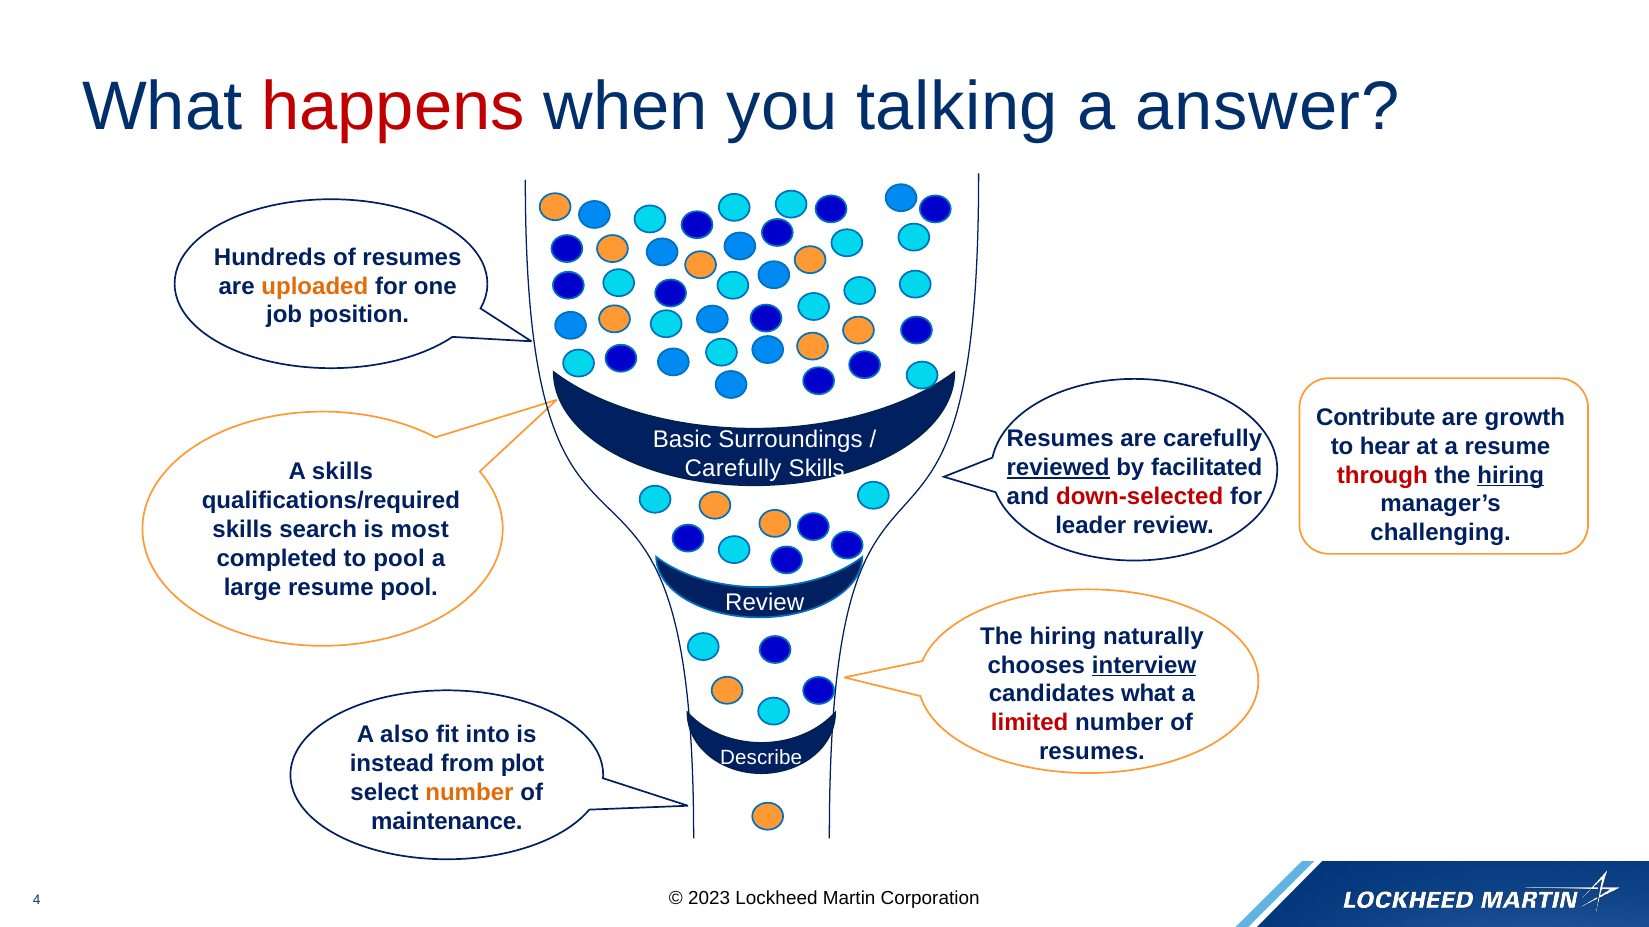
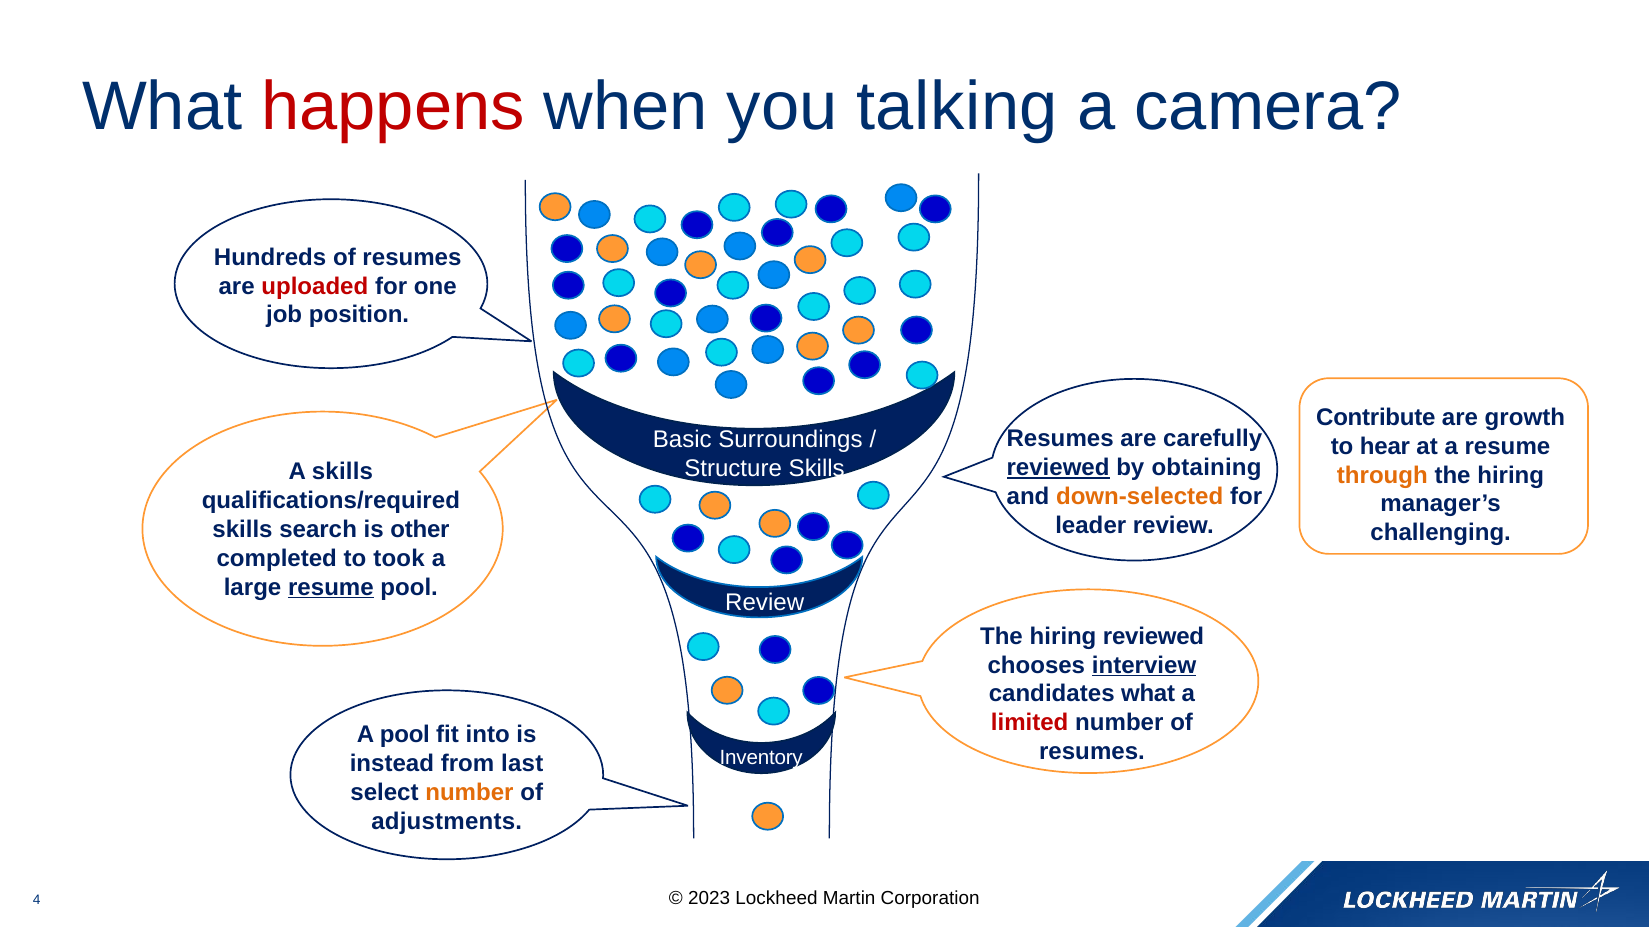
answer: answer -> camera (1268, 107)
uploaded colour: orange -> red (315, 286)
facilitated: facilitated -> obtaining (1207, 468)
Carefully: Carefully -> Structure (733, 469)
through colour: red -> orange (1382, 475)
hiring underline: present -> none (1511, 475)
down-selected colour: red -> orange (1140, 497)
most: most -> other (420, 530)
to pool: pool -> took (399, 559)
resume underline: none -> present (331, 588)
hiring naturally: naturally -> reviewed (1154, 637)
A also: also -> pool (405, 735)
Describe: Describe -> Inventory (761, 758)
plot: plot -> last (522, 764)
maintenance: maintenance -> adjustments (447, 822)
